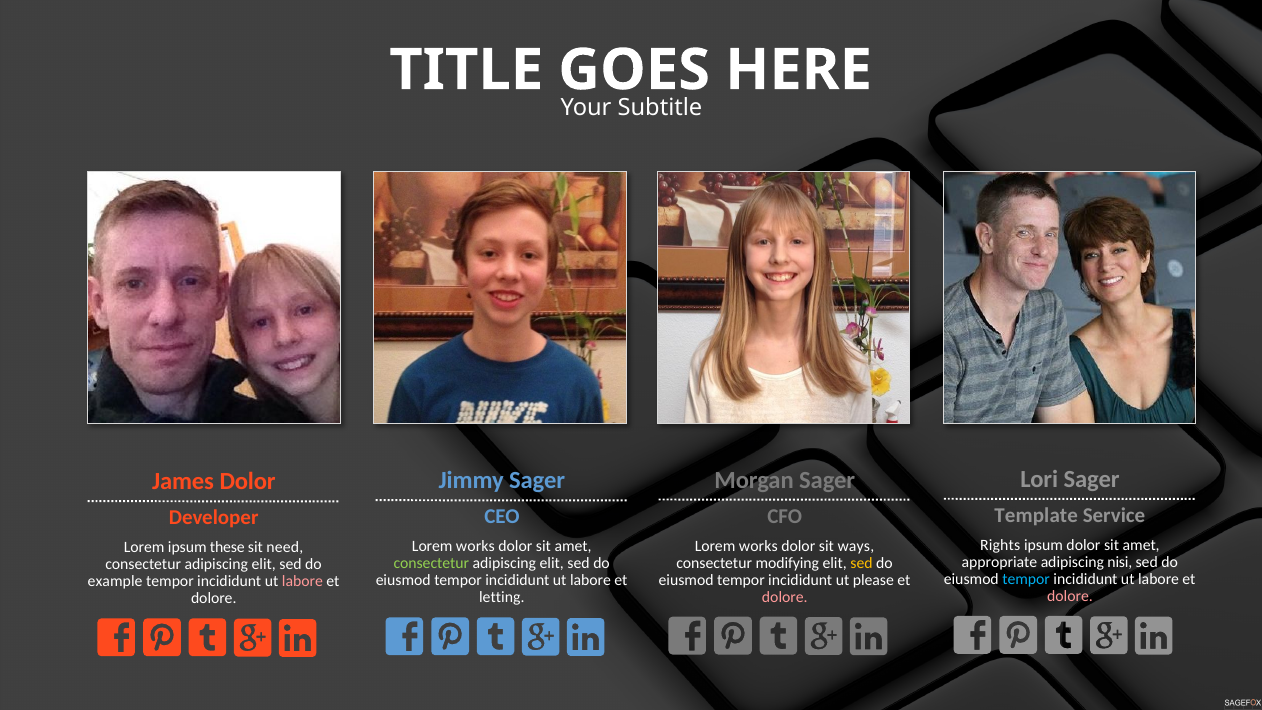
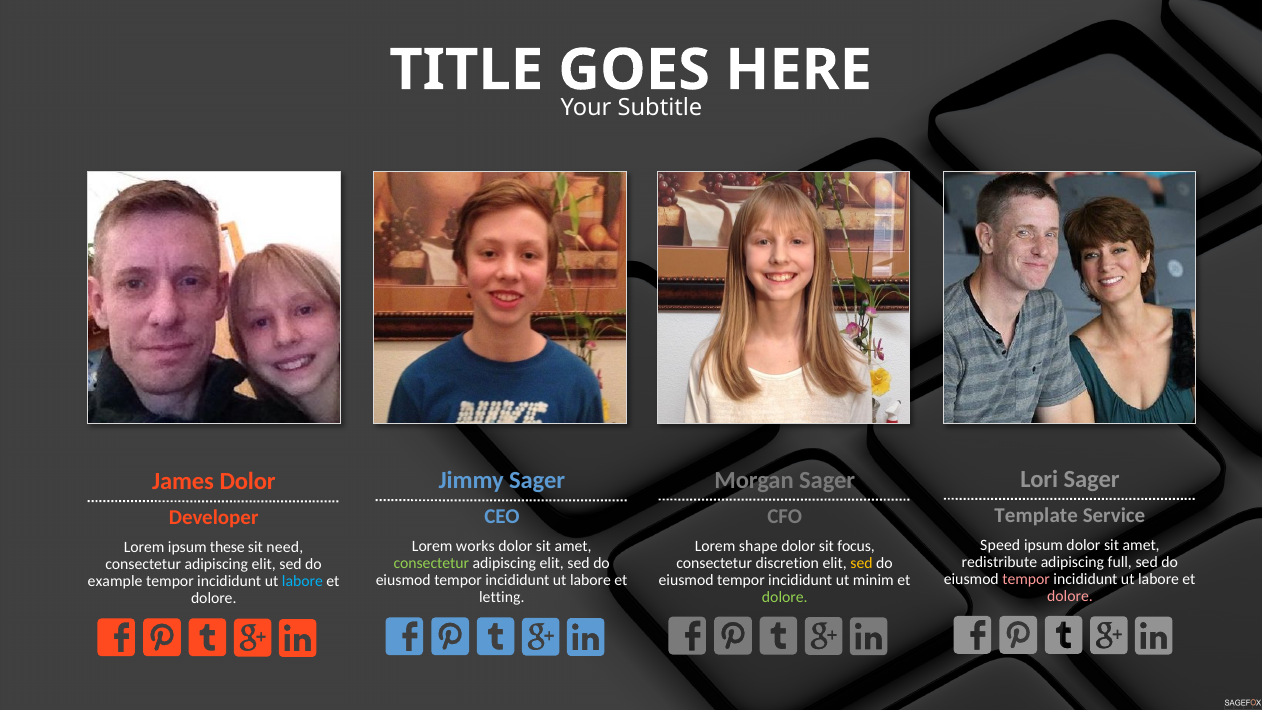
Rights: Rights -> Speed (1000, 545)
works: works -> shape (758, 546)
ways: ways -> focus (856, 546)
appropriate: appropriate -> redistribute (999, 562)
nisi: nisi -> full (1120, 562)
modifying: modifying -> discretion (787, 563)
tempor colour: light blue -> pink (1026, 579)
please: please -> minim (873, 580)
labore colour: pink -> light blue (302, 582)
dolore colour: pink -> light green (785, 597)
